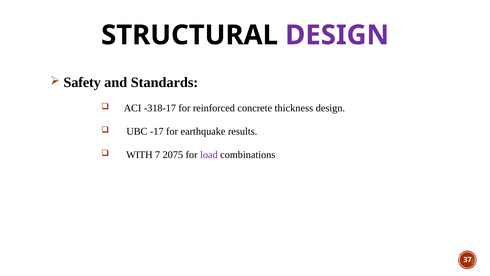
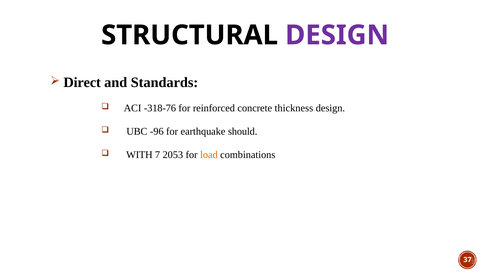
Safety: Safety -> Direct (82, 82)
-318-17: -318-17 -> -318-76 (160, 108)
-17: -17 -> -96 (157, 131)
results: results -> should (243, 131)
2075: 2075 -> 2053 (173, 155)
load colour: purple -> orange (209, 155)
